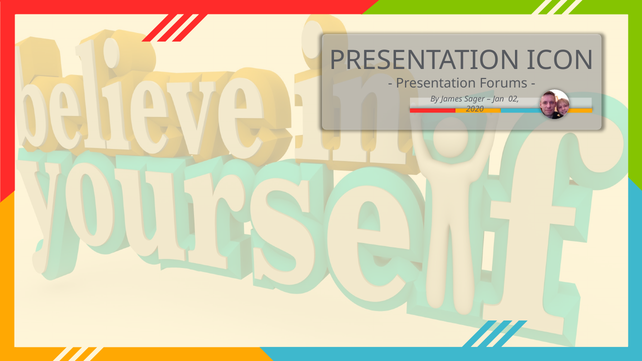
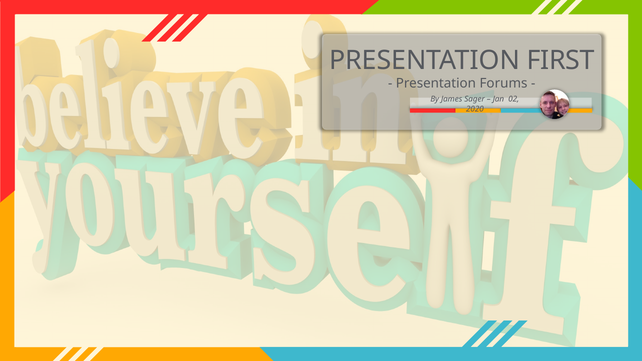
ICON: ICON -> FIRST (561, 60)
